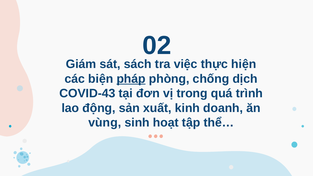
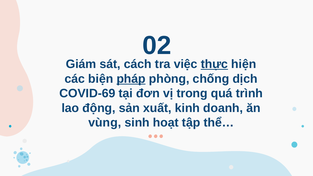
sách: sách -> cách (138, 64)
thực underline: none -> present (214, 64)
COVID-43: COVID-43 -> COVID-69 (87, 93)
